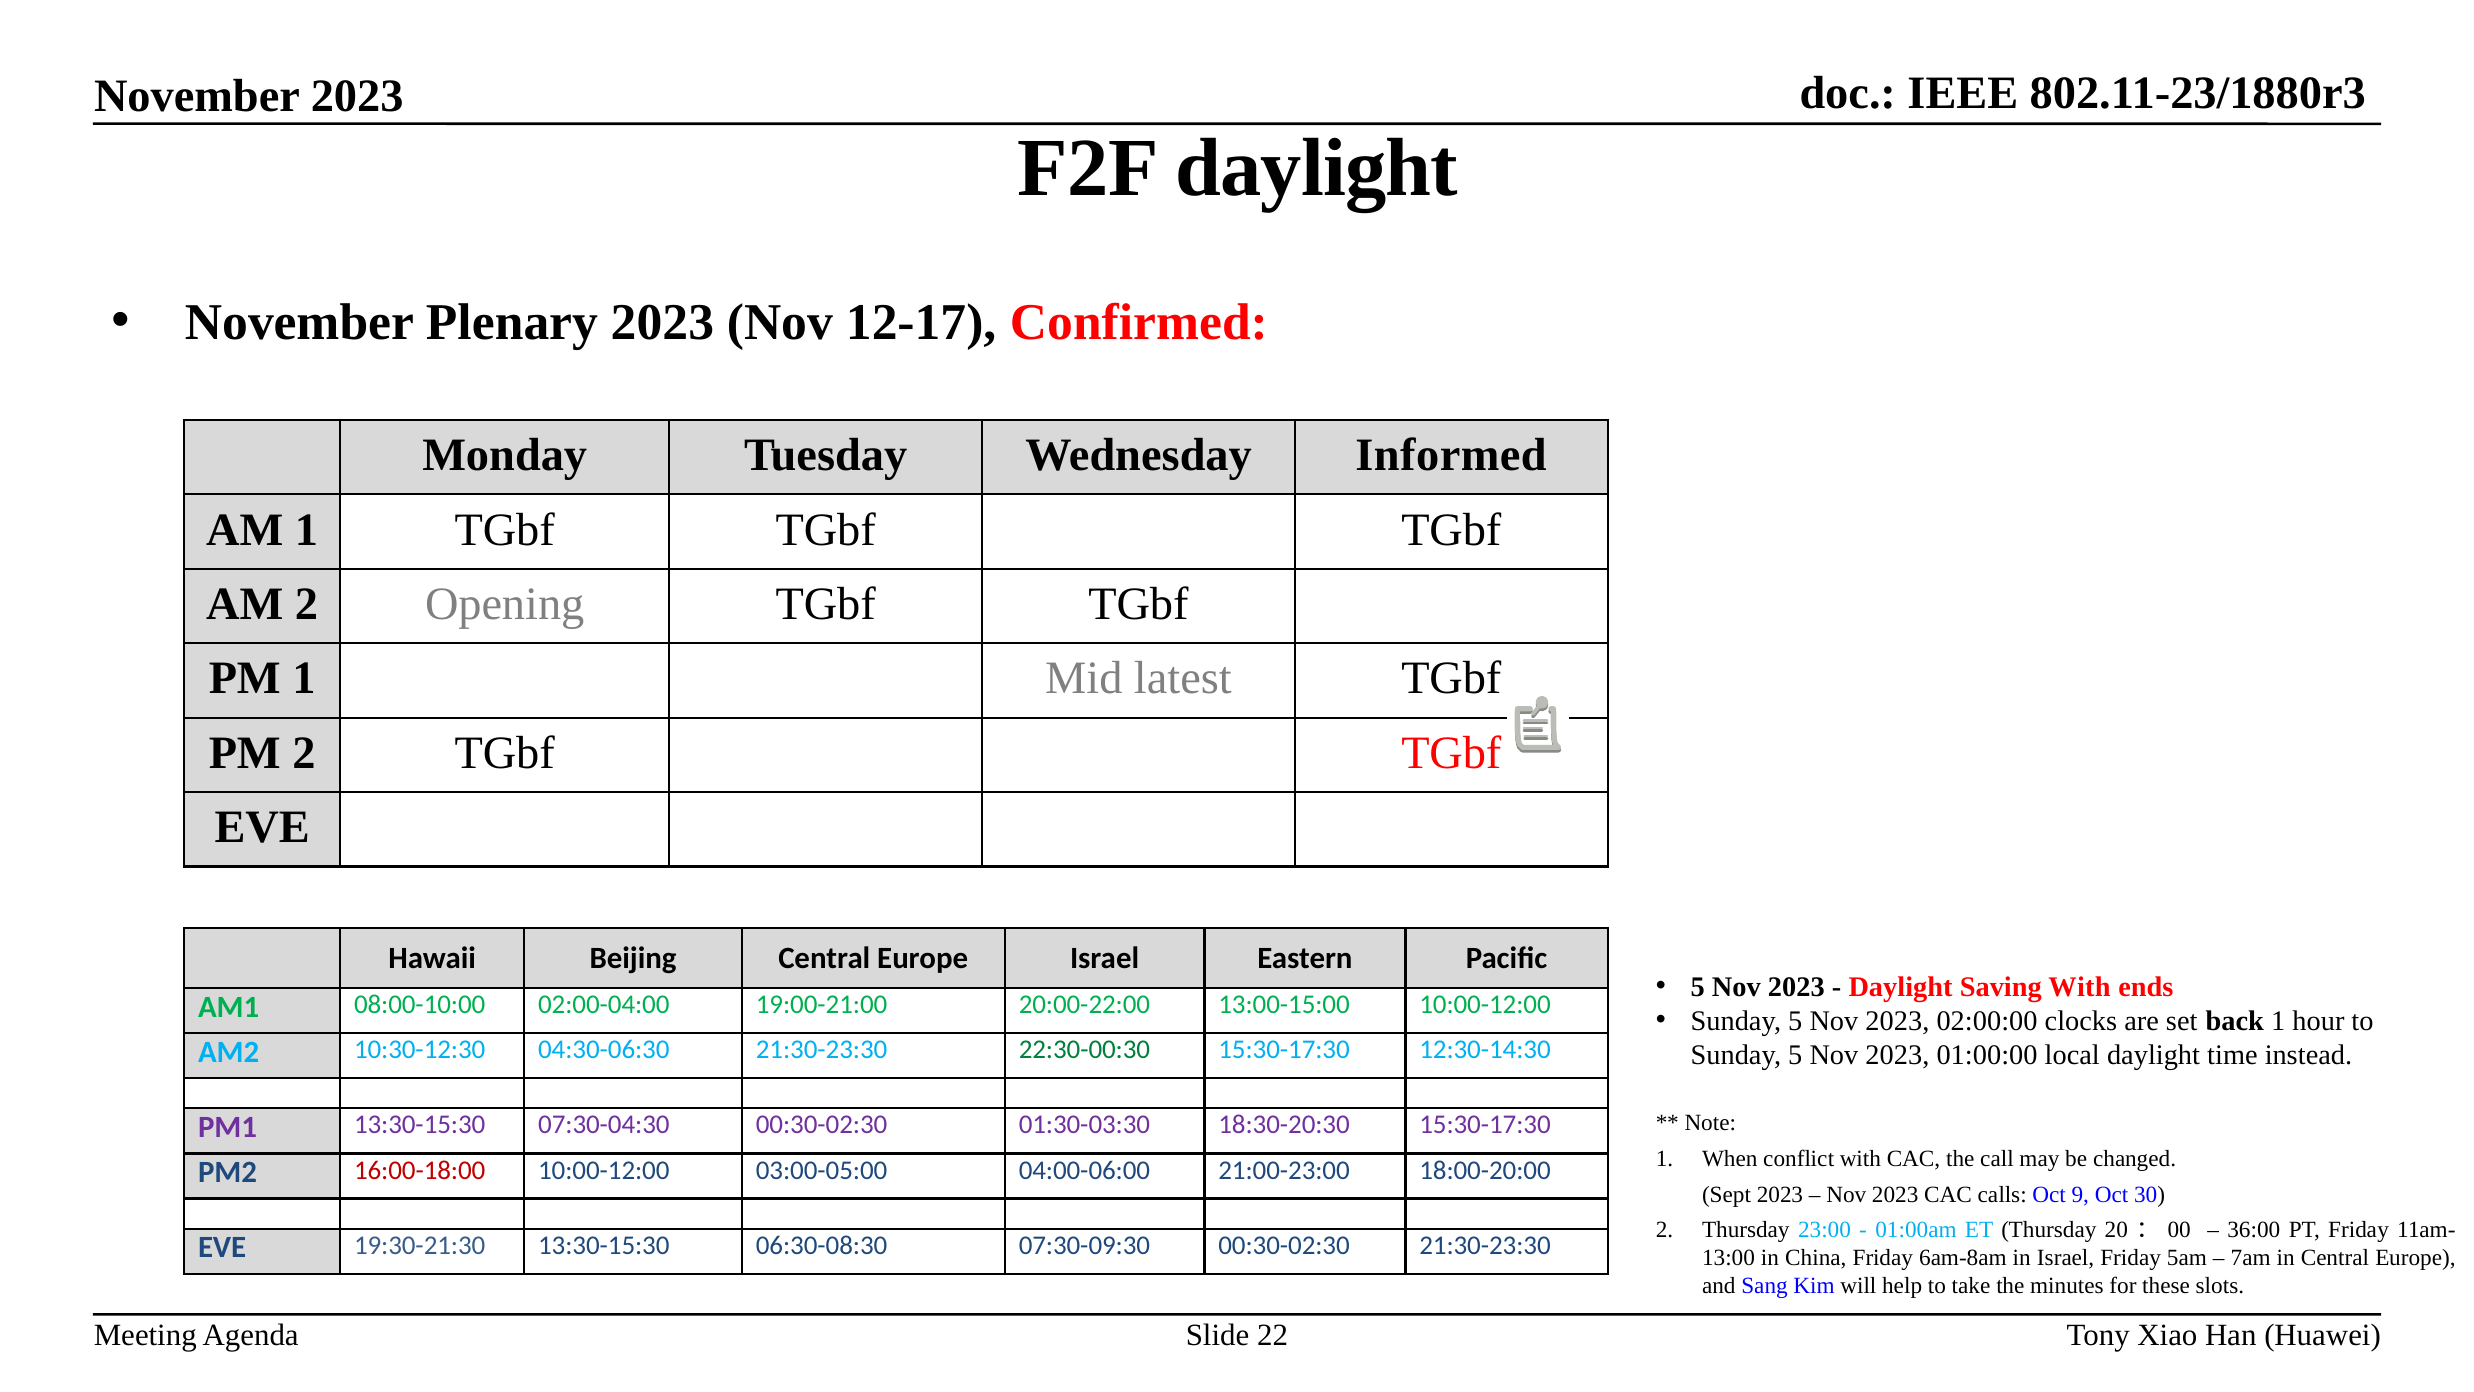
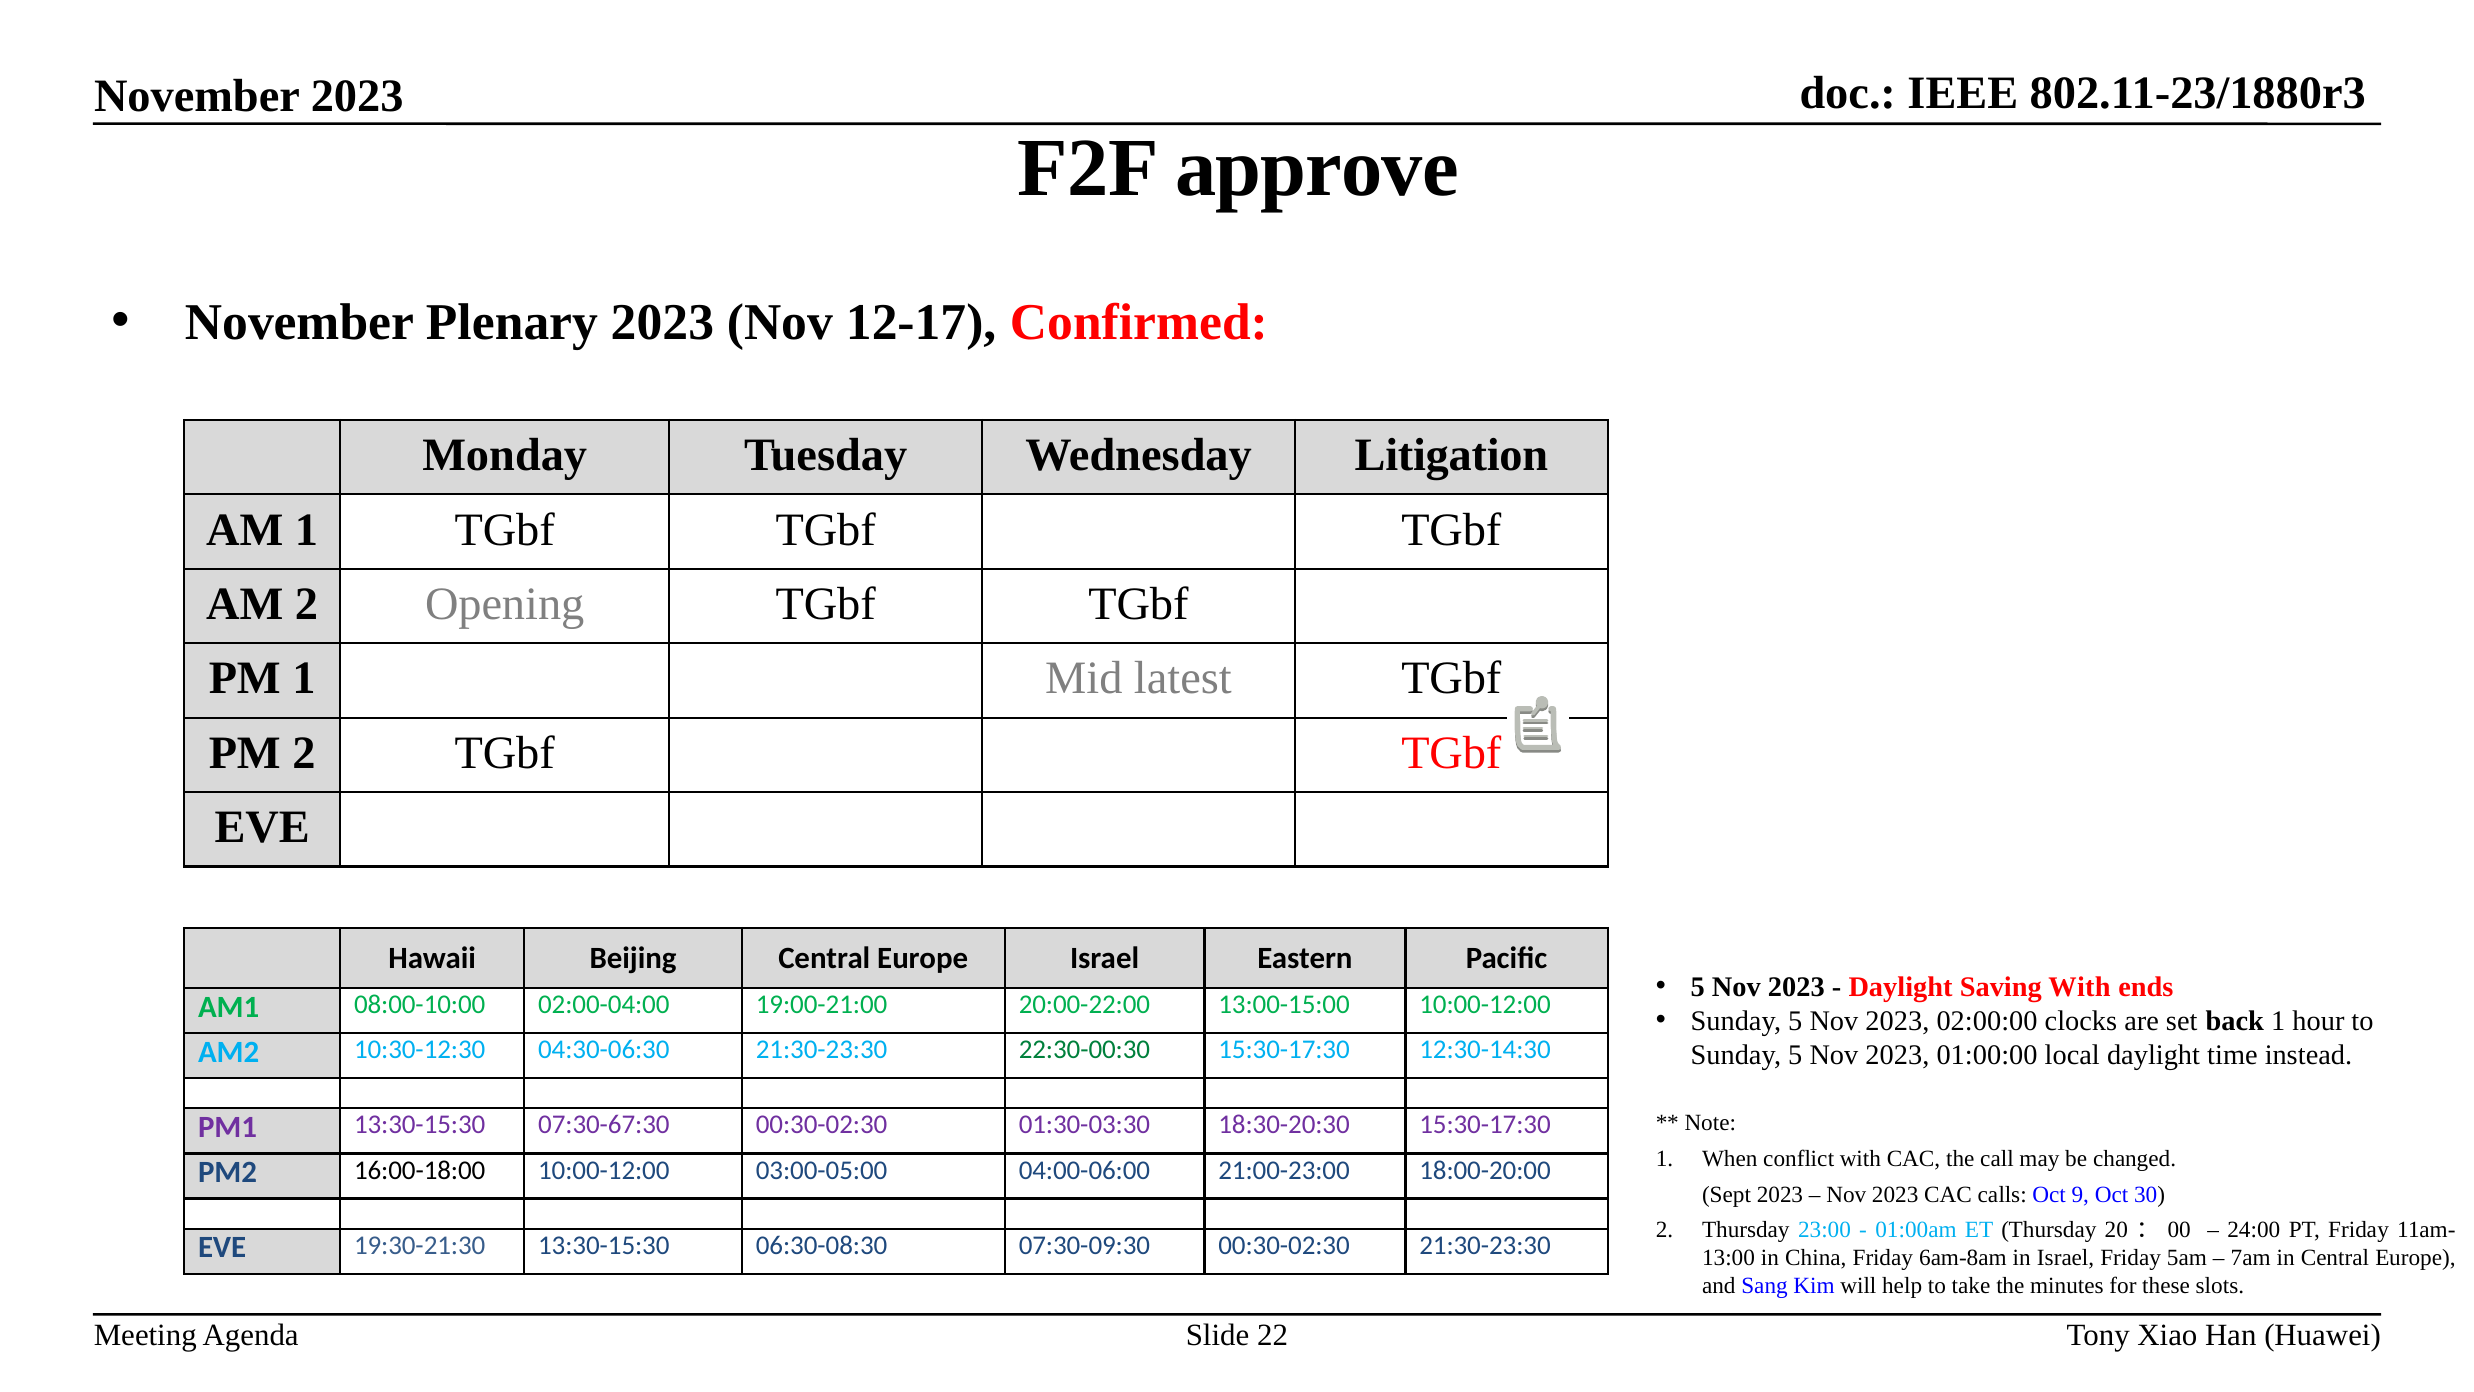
F2F daylight: daylight -> approve (1317, 168)
Informed: Informed -> Litigation (1451, 455)
07:30-04:30: 07:30-04:30 -> 07:30-67:30 (604, 1125)
16:00-18:00 colour: red -> black (420, 1170)
36:00: 36:00 -> 24:00 (2254, 1230)
